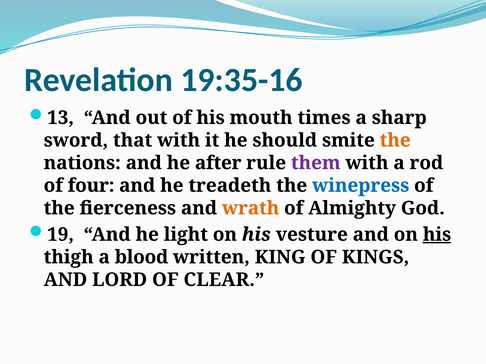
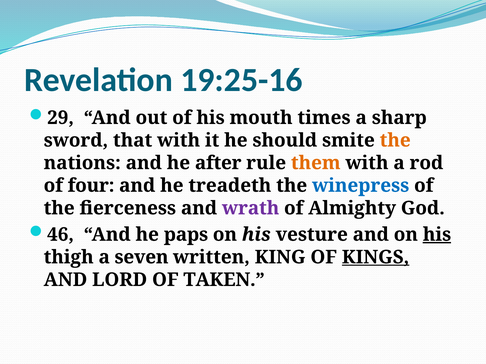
19:35-16: 19:35-16 -> 19:25-16 (242, 80)
13: 13 -> 29 (60, 118)
them colour: purple -> orange (316, 163)
wrath colour: orange -> purple (251, 208)
19: 19 -> 46 (60, 235)
light: light -> paps (186, 235)
blood: blood -> seven (141, 257)
KINGS underline: none -> present (376, 257)
CLEAR: CLEAR -> TAKEN (224, 280)
